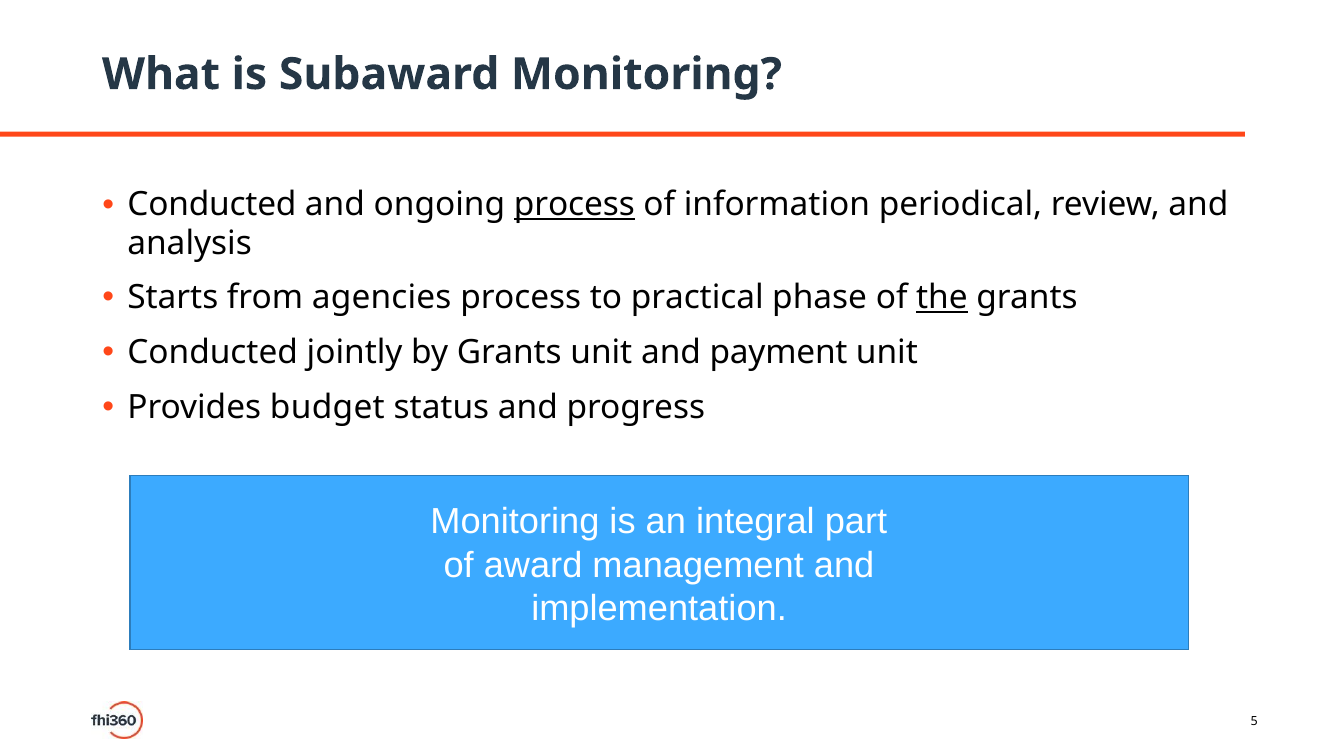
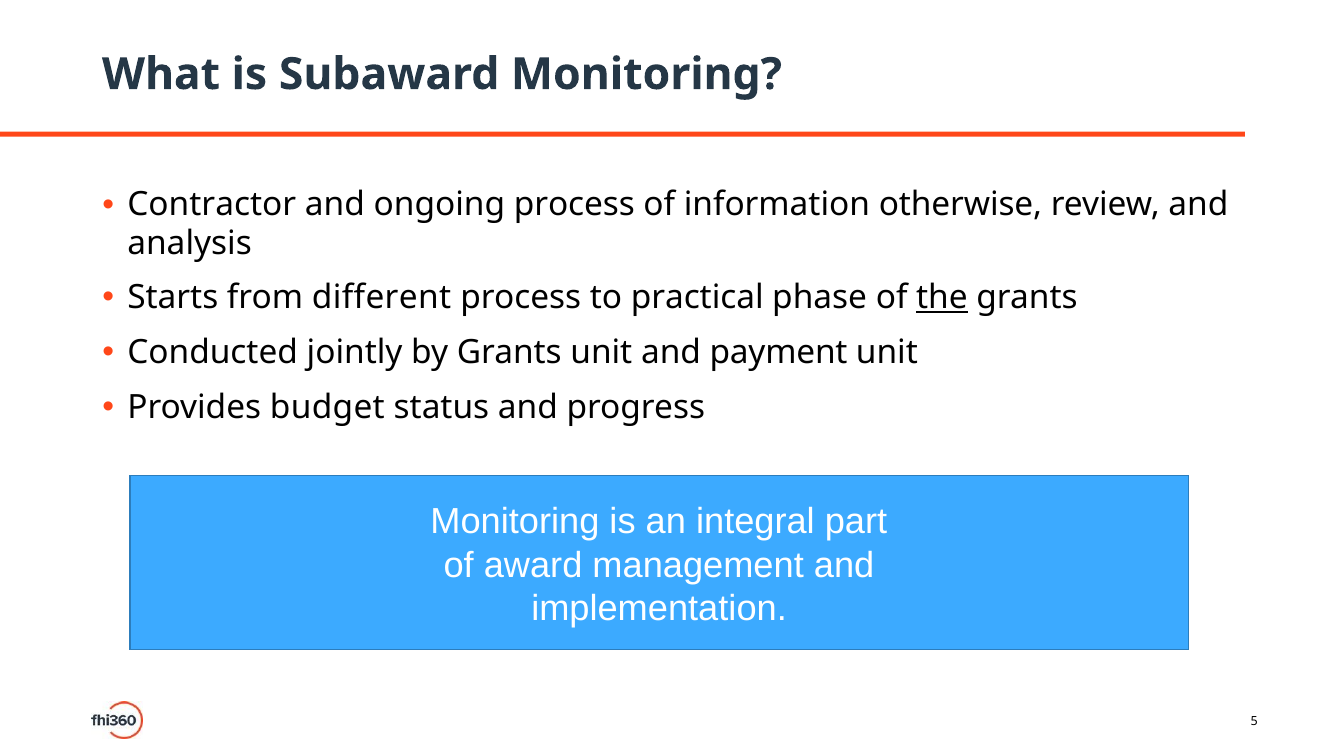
Conducted: Conducted -> Contractor (212, 205)
process underline: present -> none (574, 205)
periodical: periodical -> otherwise (960, 205)
agencies: agencies -> different (382, 298)
